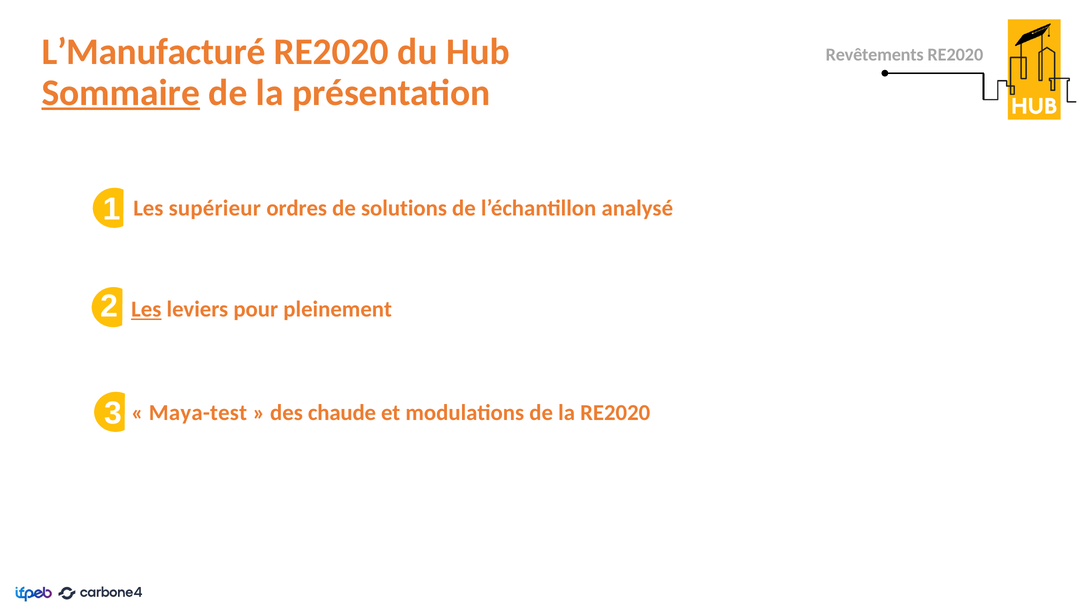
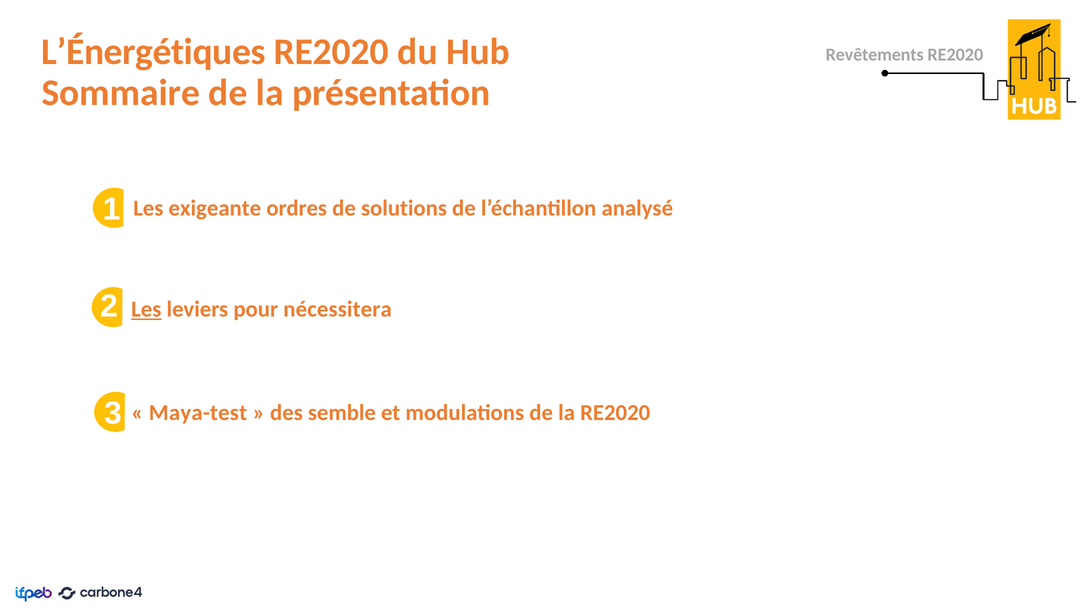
L’Manufacturé: L’Manufacturé -> L’Énergétiques (154, 52)
Sommaire underline: present -> none (121, 93)
supérieur: supérieur -> exigeante (215, 208)
pleinement: pleinement -> nécessitera (338, 309)
chaude: chaude -> semble (342, 413)
